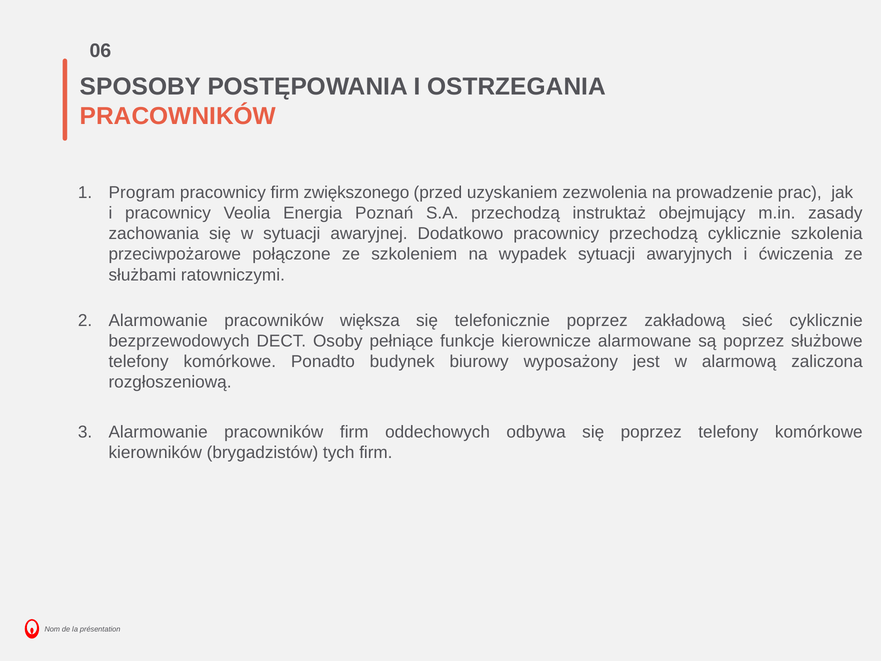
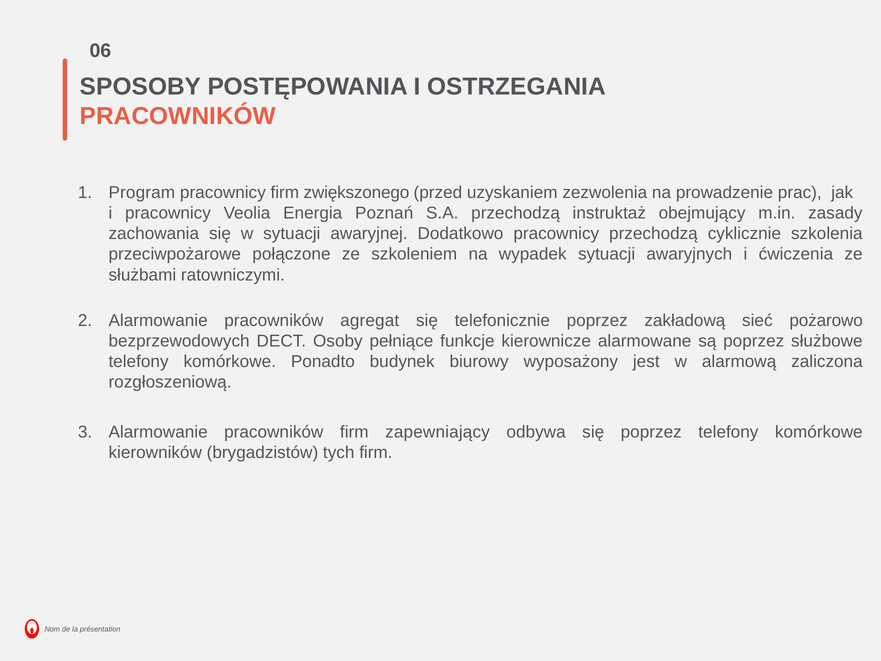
większa: większa -> agregat (370, 320)
sieć cyklicznie: cyklicznie -> pożarowo (826, 320)
oddechowych: oddechowych -> zapewniający (438, 432)
